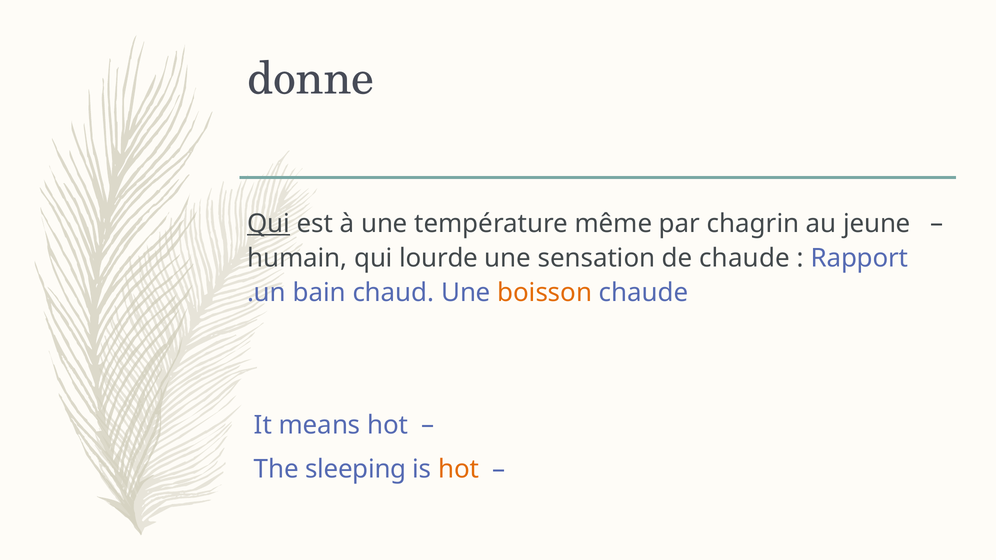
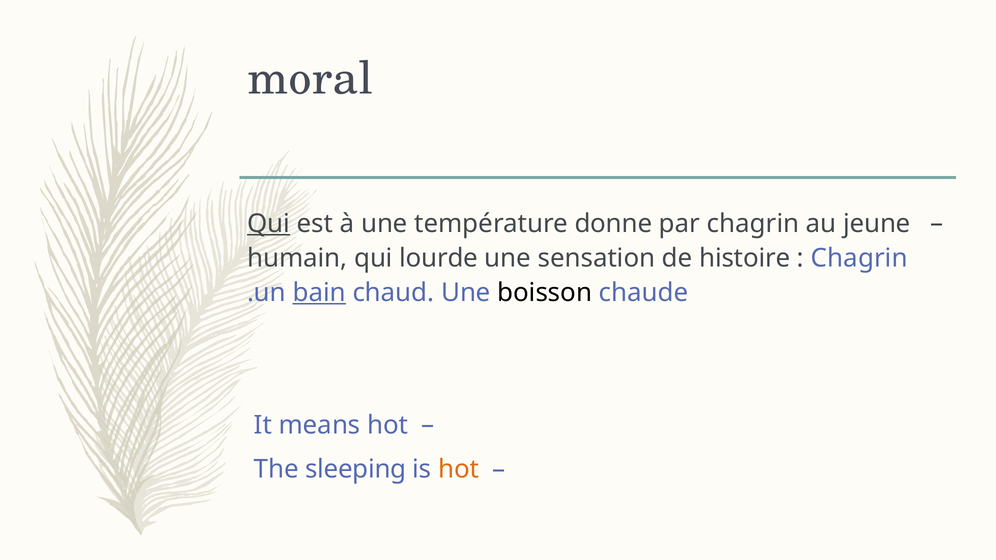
donne: donne -> moral (310, 78)
même: même -> donne (613, 224)
de chaude: chaude -> histoire (745, 258)
Rapport: Rapport -> Chagrin (859, 258)
bain underline: none -> present (319, 293)
boisson colour: orange -> black (545, 293)
